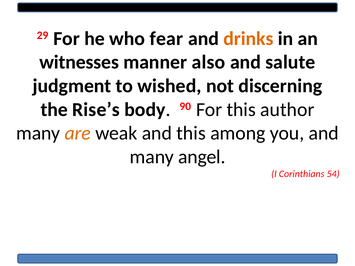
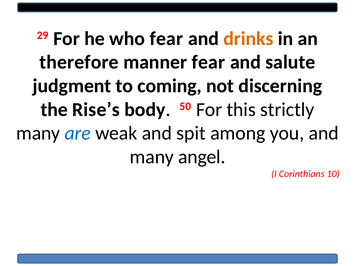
witnesses: witnesses -> therefore (79, 62)
manner also: also -> fear (208, 62)
wished: wished -> coming (170, 86)
90: 90 -> 50 (185, 106)
author: author -> strictly (287, 110)
are colour: orange -> blue (78, 133)
and this: this -> spit (191, 133)
54: 54 -> 10 (333, 174)
